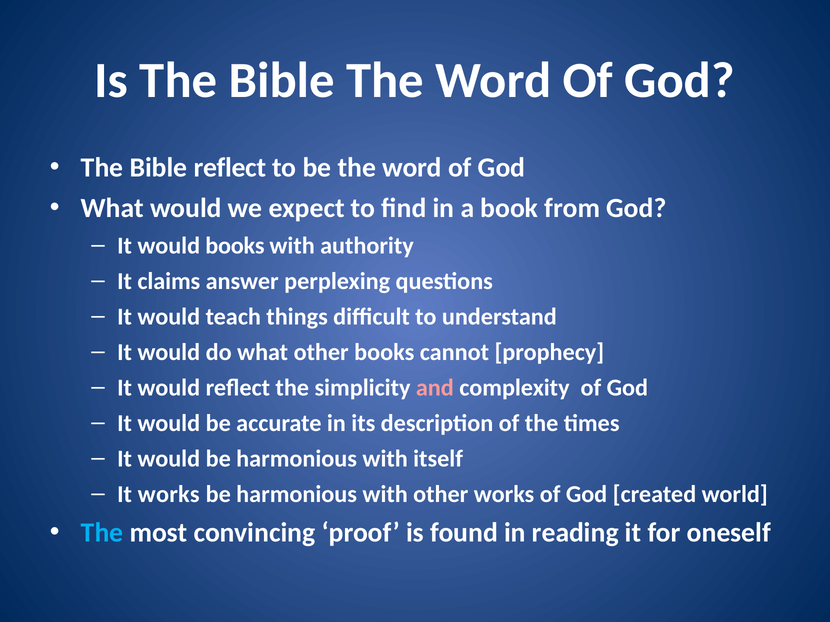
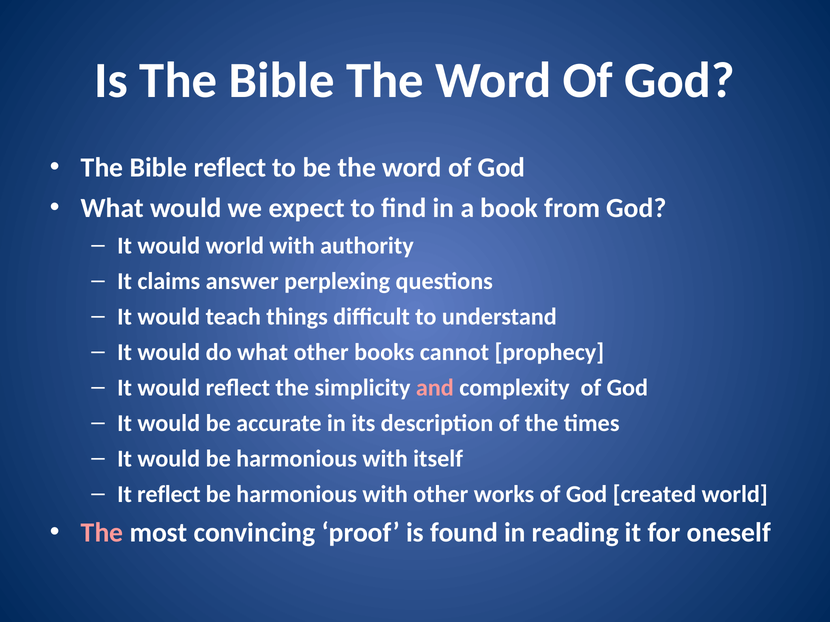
would books: books -> world (235, 246)
It works: works -> reflect (169, 495)
The colour: light blue -> pink (102, 533)
